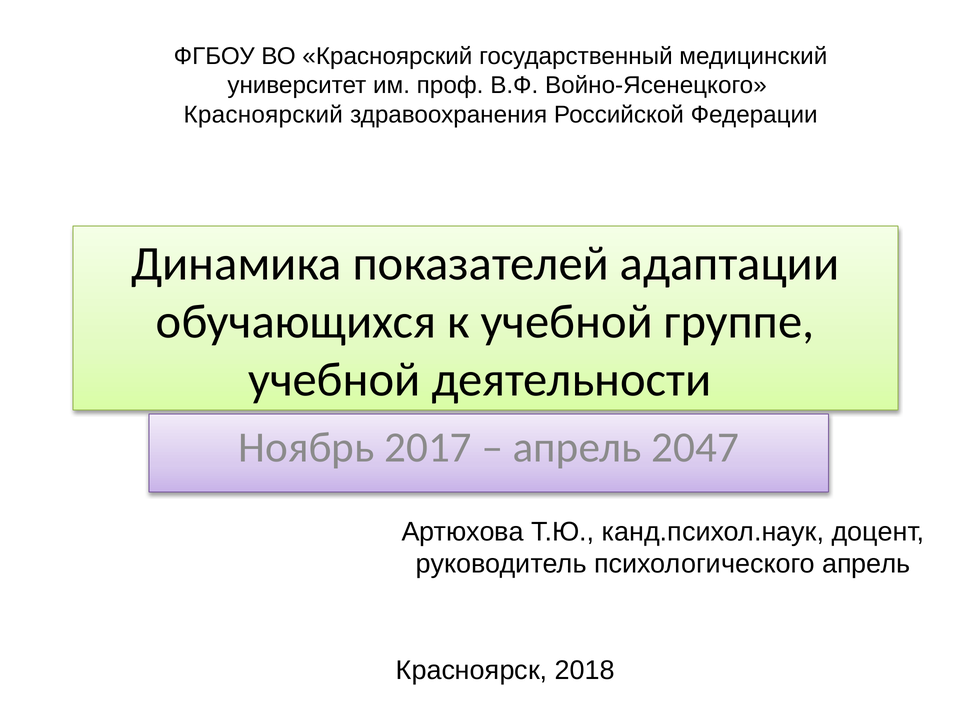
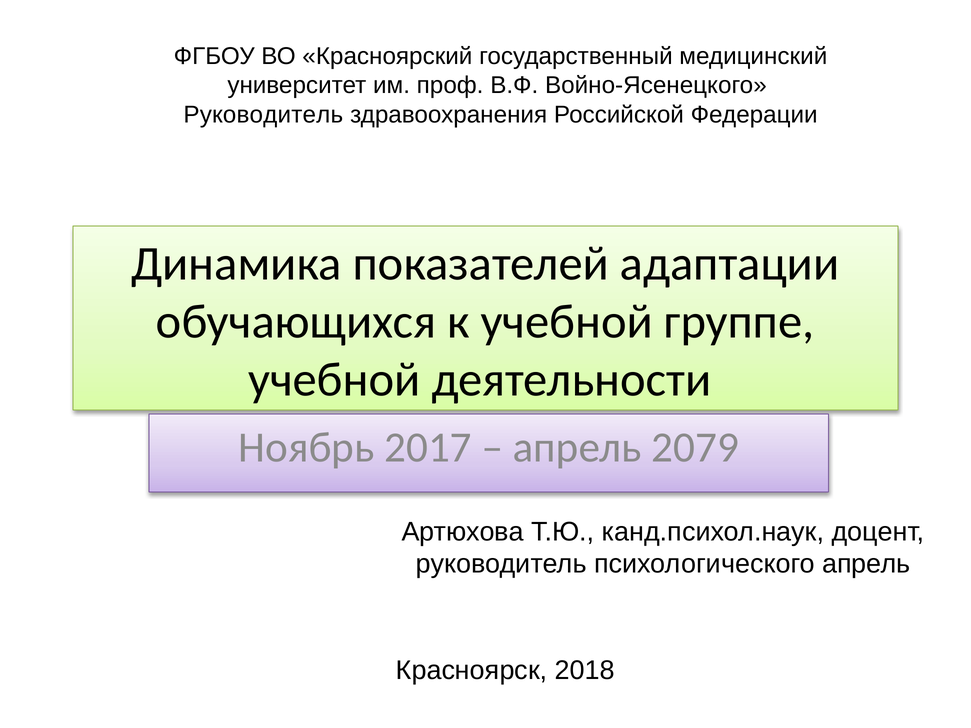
Красноярский: Красноярский -> Руководитель (263, 115)
2047: 2047 -> 2079 (695, 448)
